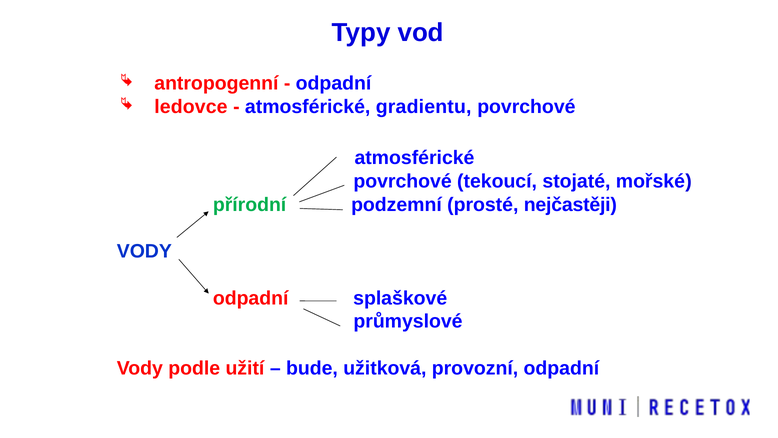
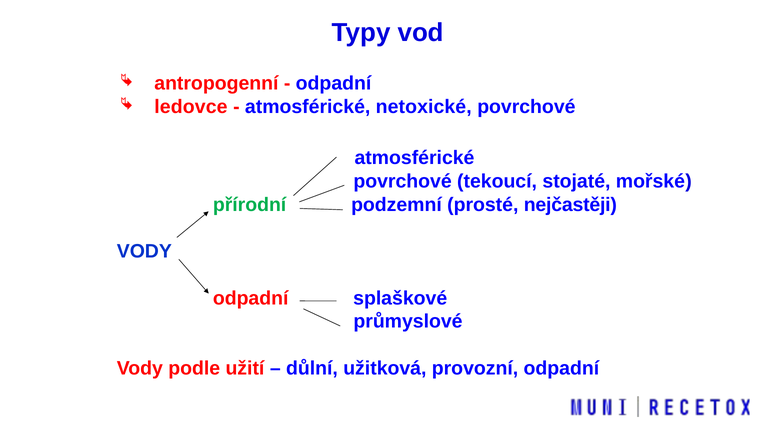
gradientu: gradientu -> netoxické (424, 107)
bude: bude -> důlní (312, 368)
